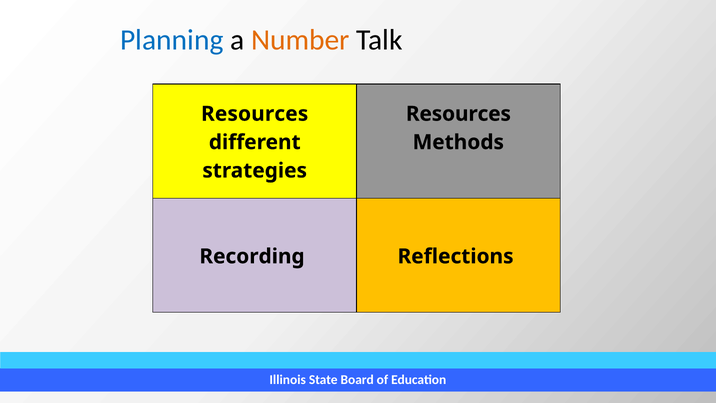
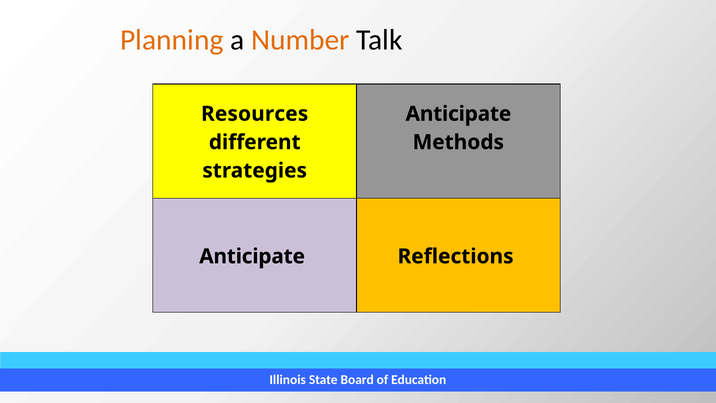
Planning colour: blue -> orange (172, 40)
Resources: Resources -> Anticipate (458, 114)
Recording: Recording -> Anticipate (252, 256)
